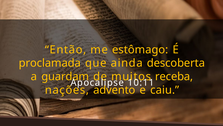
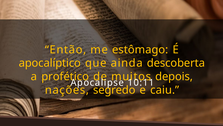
proclamada: proclamada -> apocalíptico (50, 63)
guardam: guardam -> profético (65, 76)
receba: receba -> depois (174, 76)
advento: advento -> segredo (114, 90)
